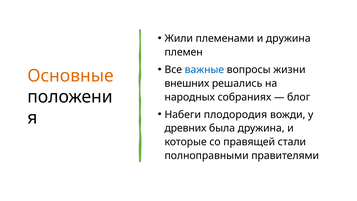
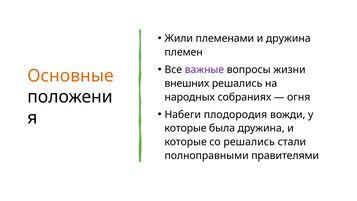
важные colour: blue -> purple (204, 70)
блог: блог -> огня (299, 97)
древних: древних -> которые (185, 128)
со правящей: правящей -> решались (249, 142)
